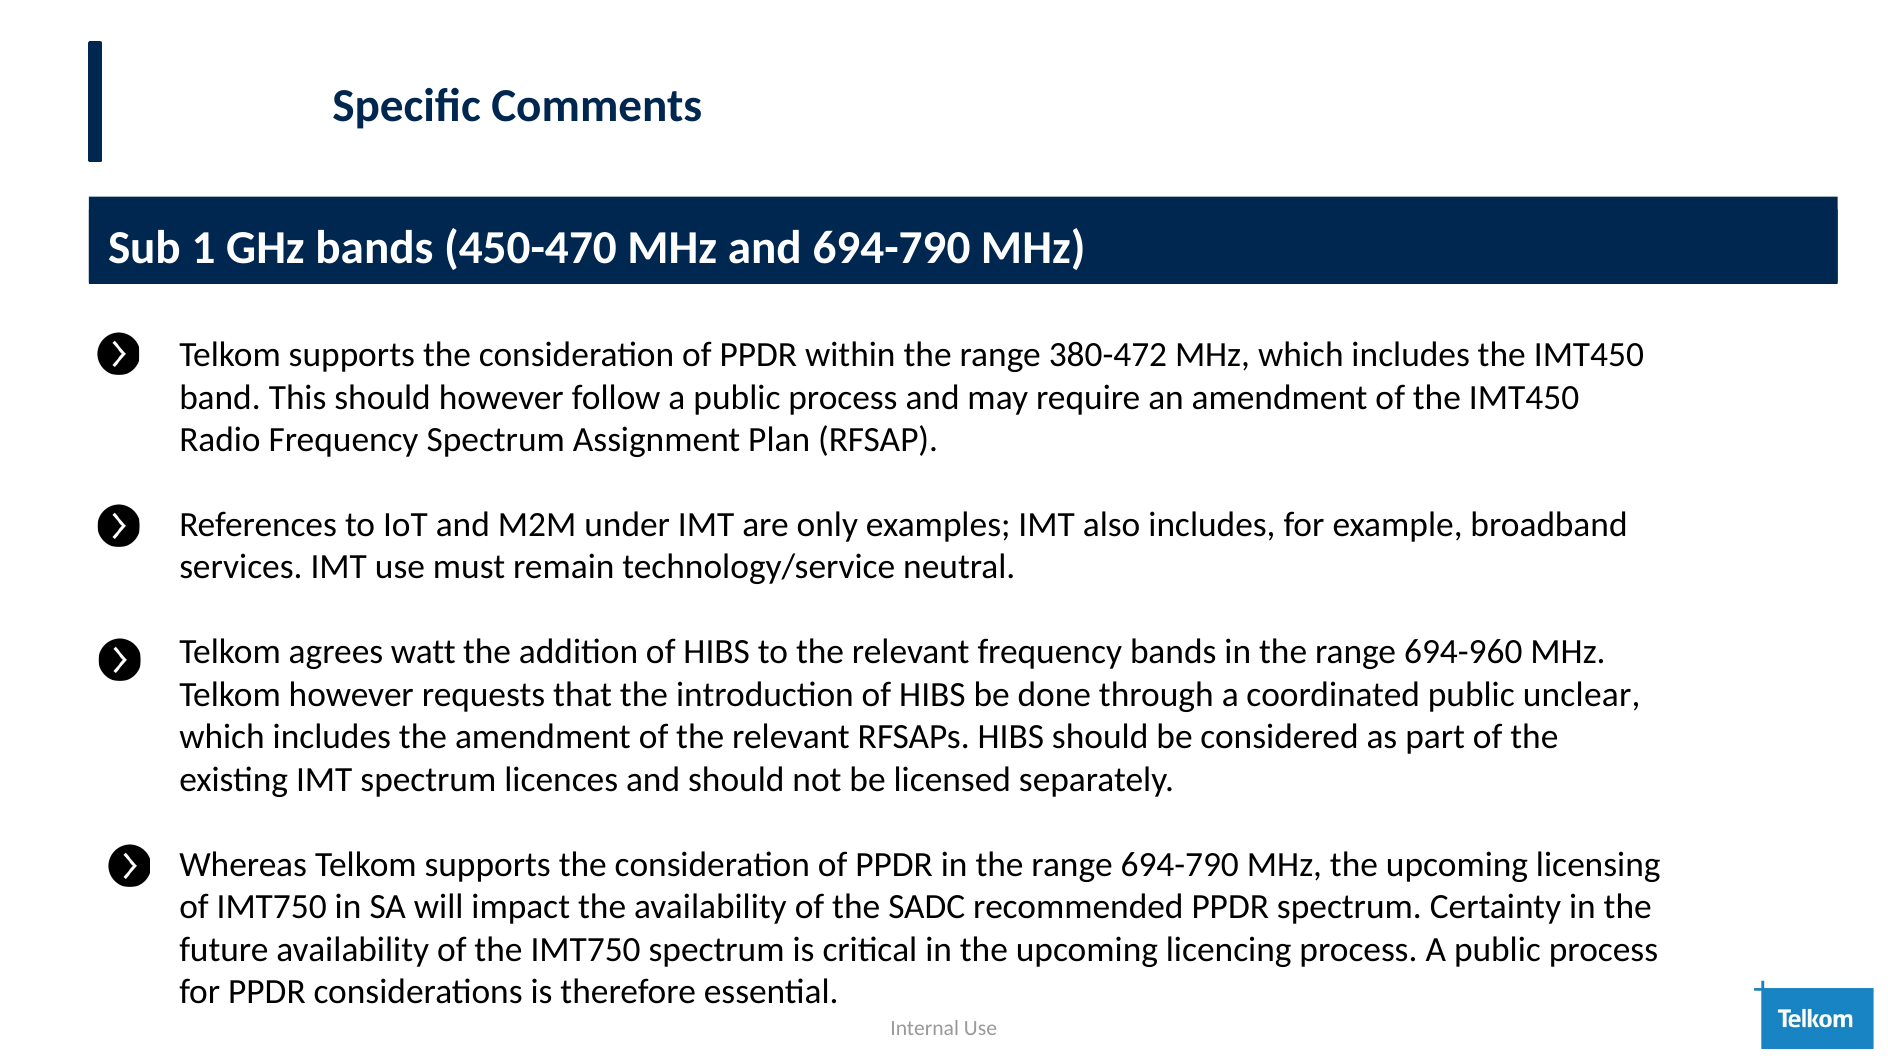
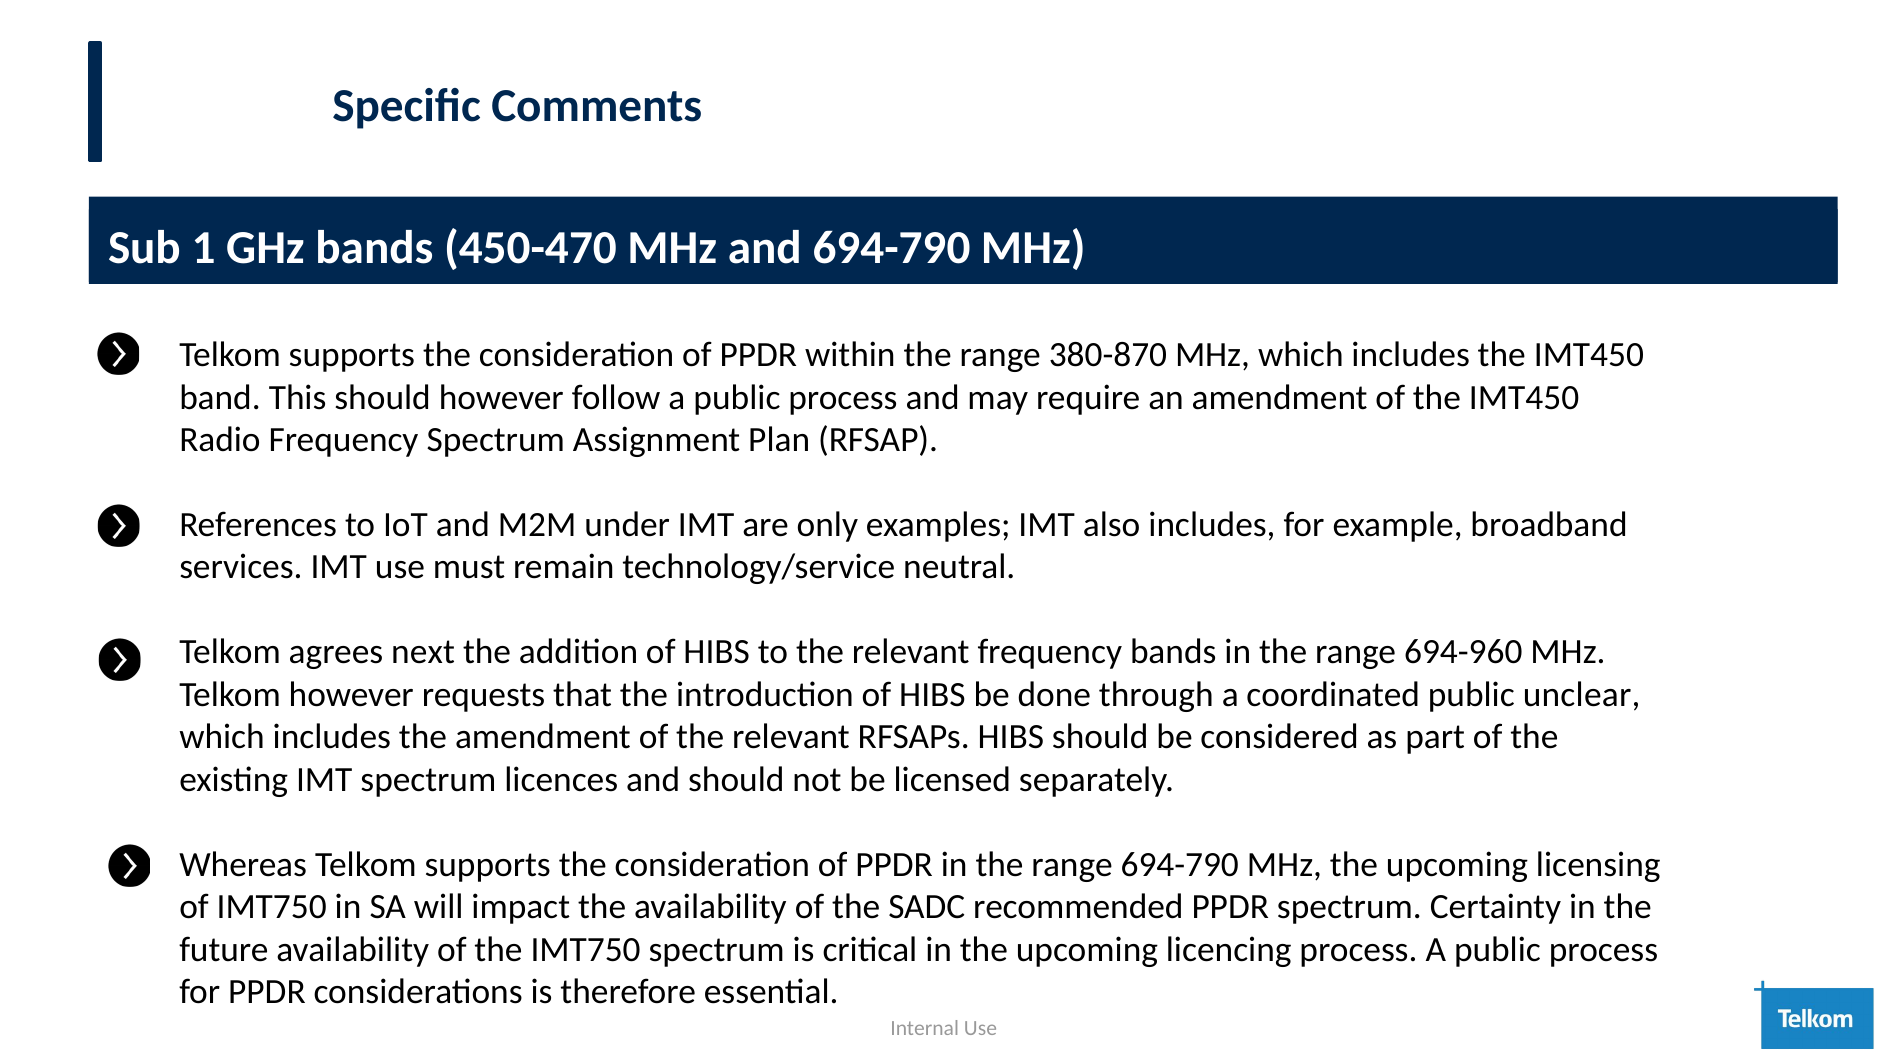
380-472: 380-472 -> 380-870 (1108, 355)
watt: watt -> next (423, 652)
